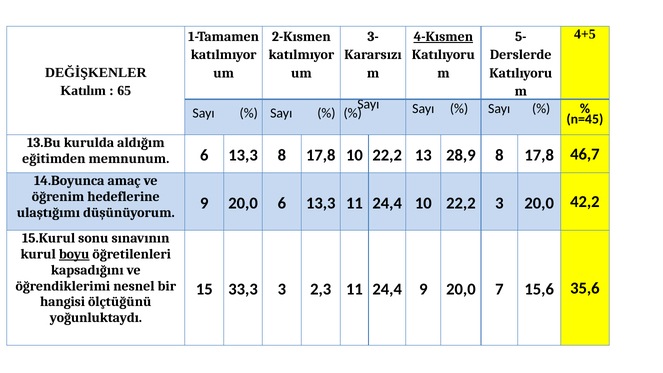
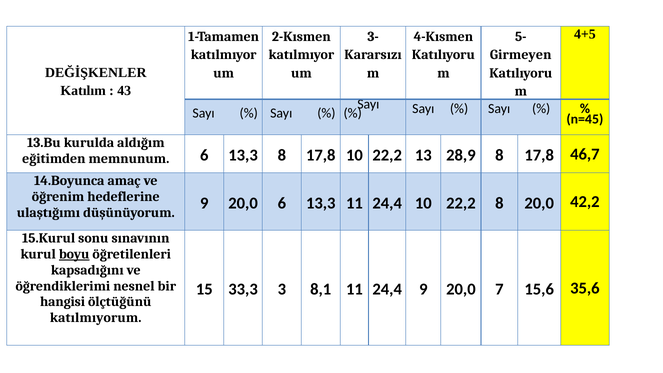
4-Kısmen underline: present -> none (443, 36)
Derslerde: Derslerde -> Girmeyen (521, 55)
65: 65 -> 43 (124, 91)
22,2 3: 3 -> 8 (499, 203)
2,3: 2,3 -> 8,1 (321, 289)
yoğunluktaydı: yoğunluktaydı -> katılmıyorum (96, 318)
